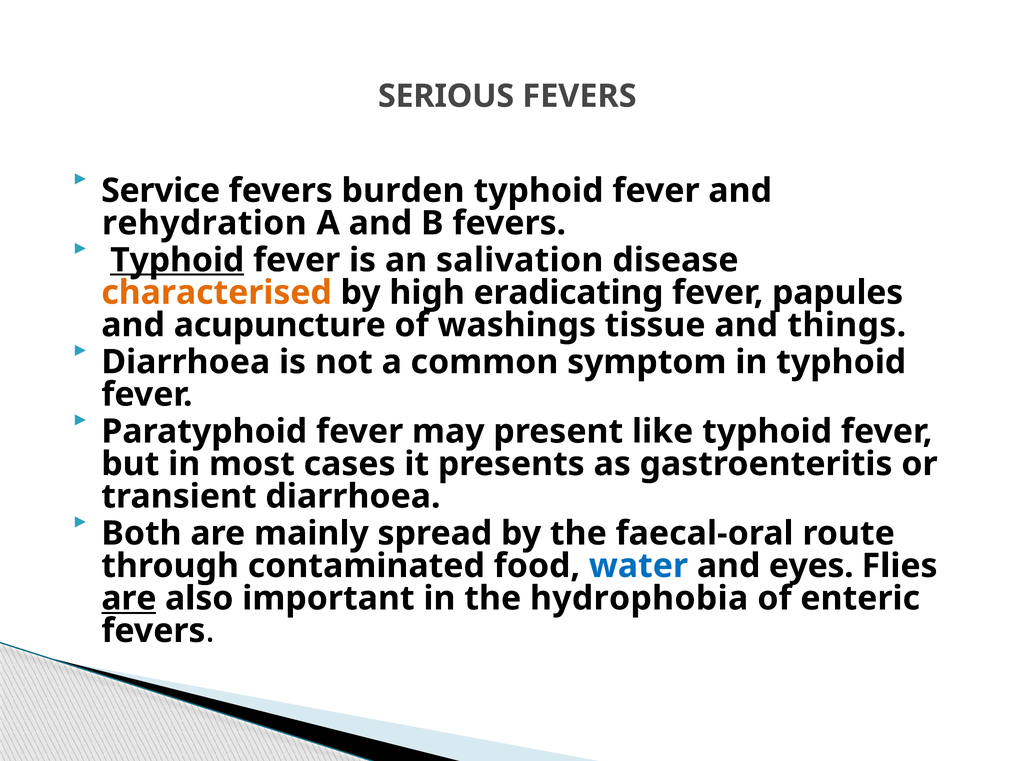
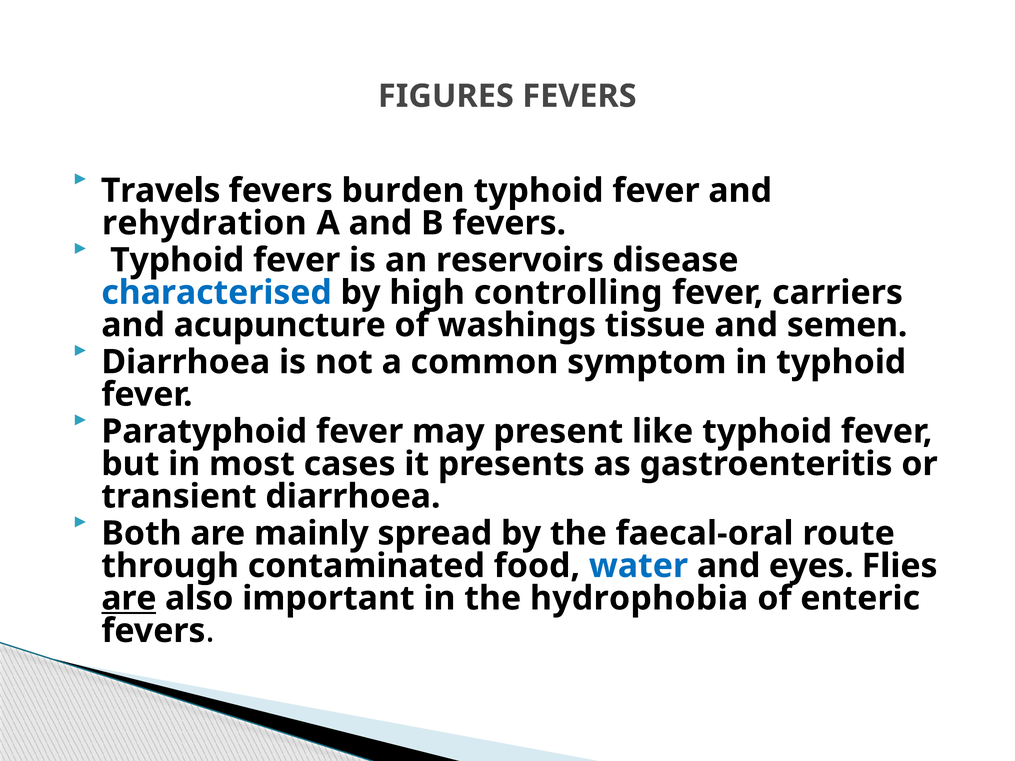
SERIOUS: SERIOUS -> FIGURES (446, 96)
Service: Service -> Travels (161, 191)
Typhoid underline: present -> none (177, 260)
salivation: salivation -> reservoirs (520, 260)
characterised colour: orange -> blue (217, 293)
eradicating: eradicating -> controlling (568, 293)
papules: papules -> carriers (838, 293)
things: things -> semen (847, 325)
